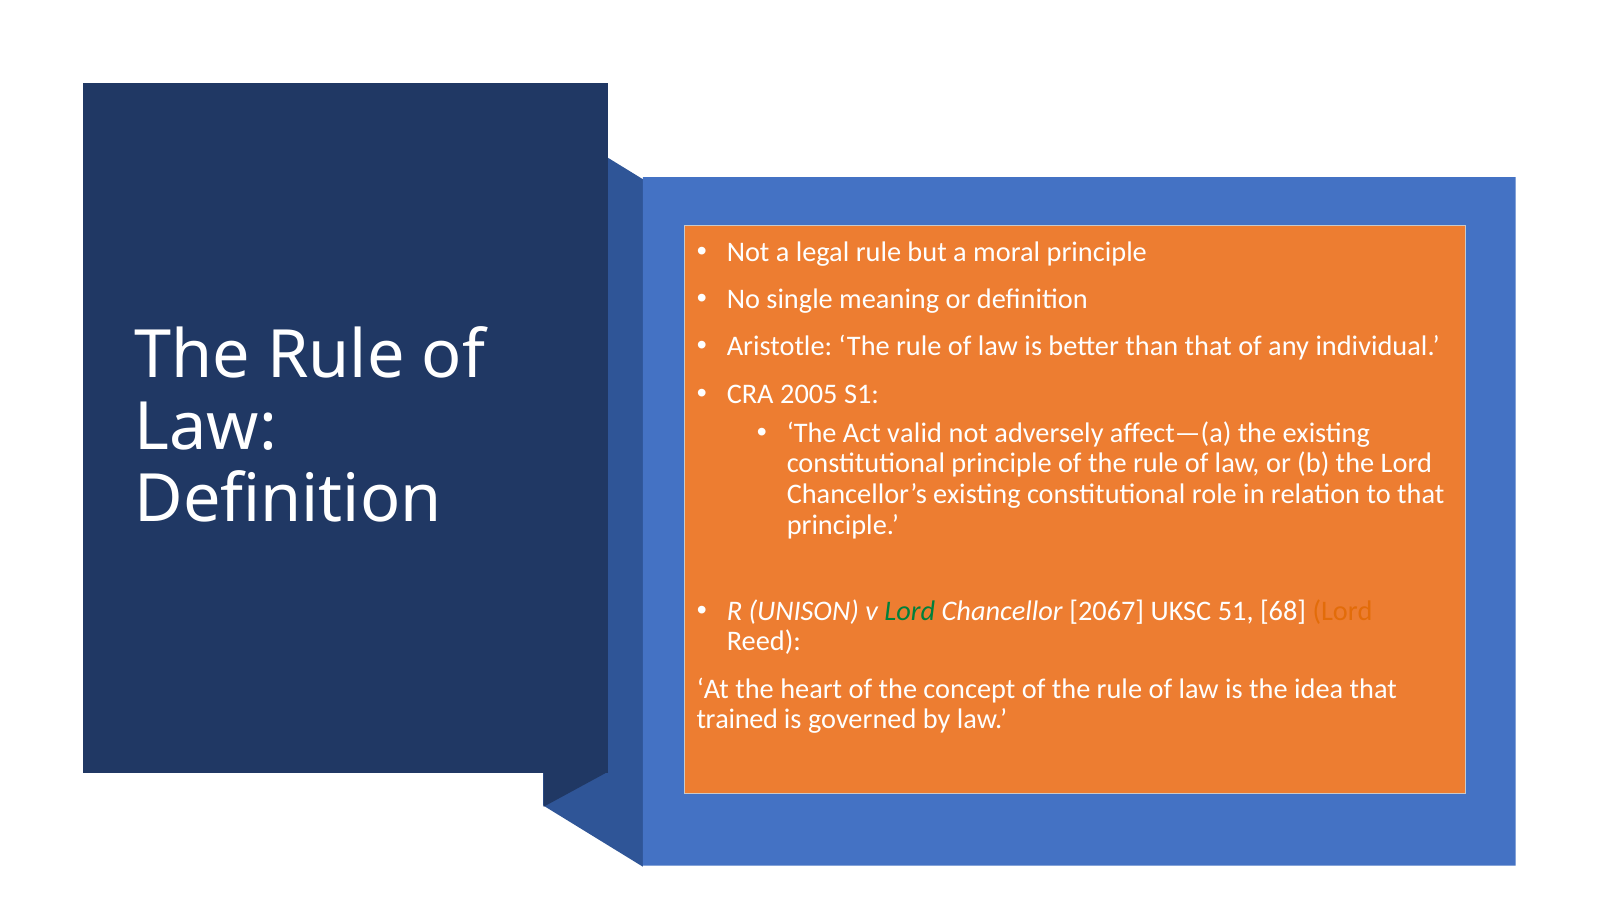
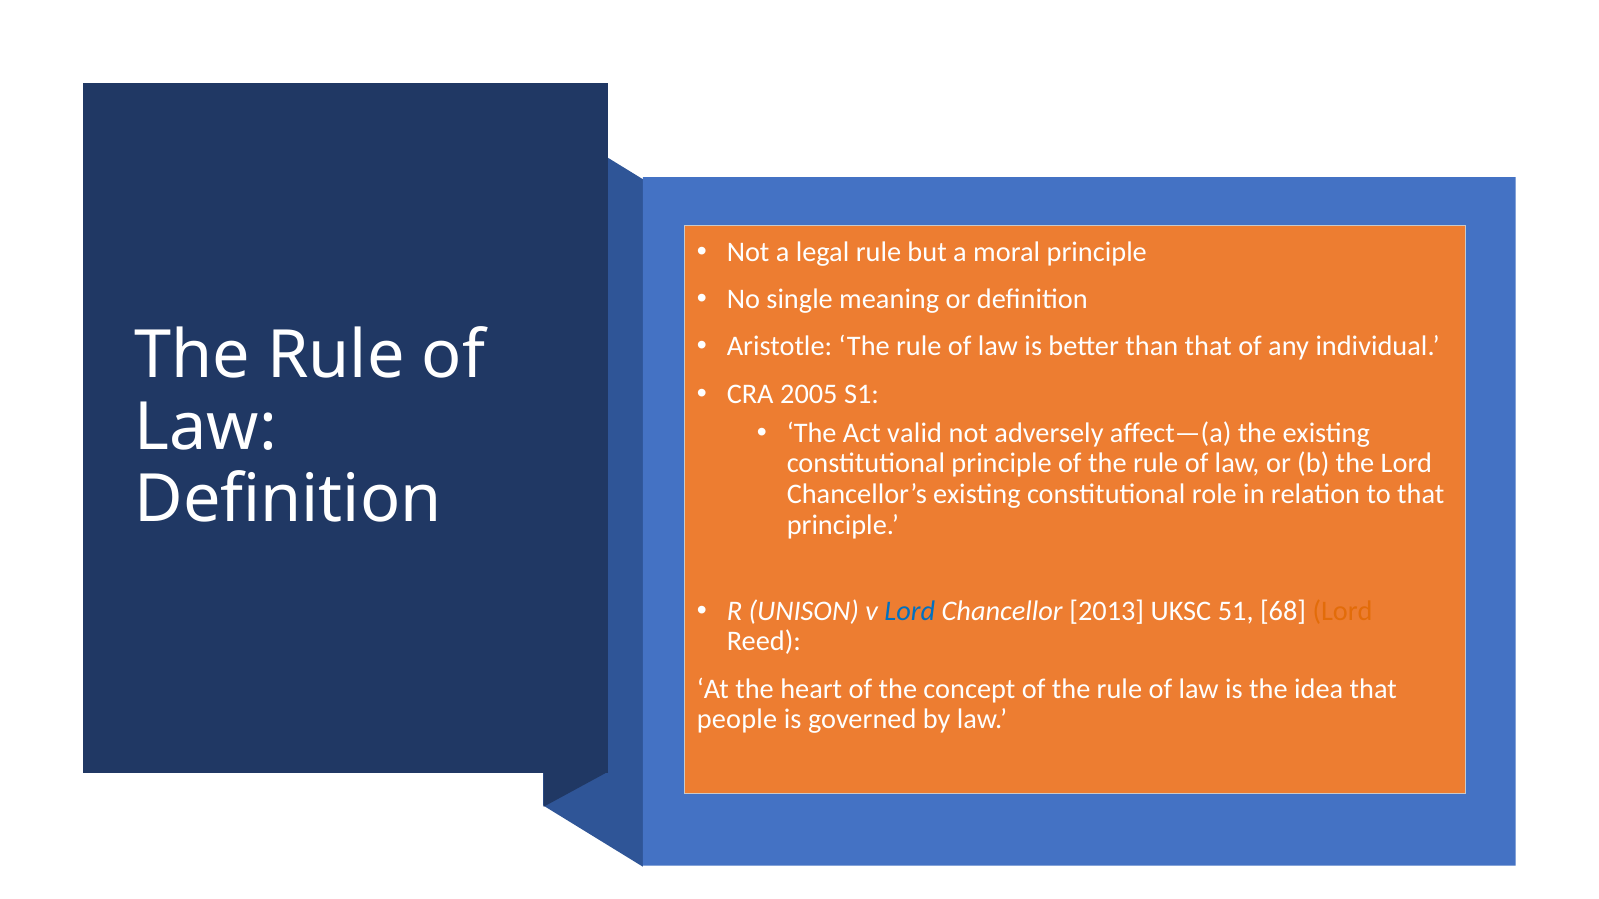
Lord colour: green -> blue (910, 611)
2067: 2067 -> 2013 (1107, 611)
trained: trained -> people (737, 720)
